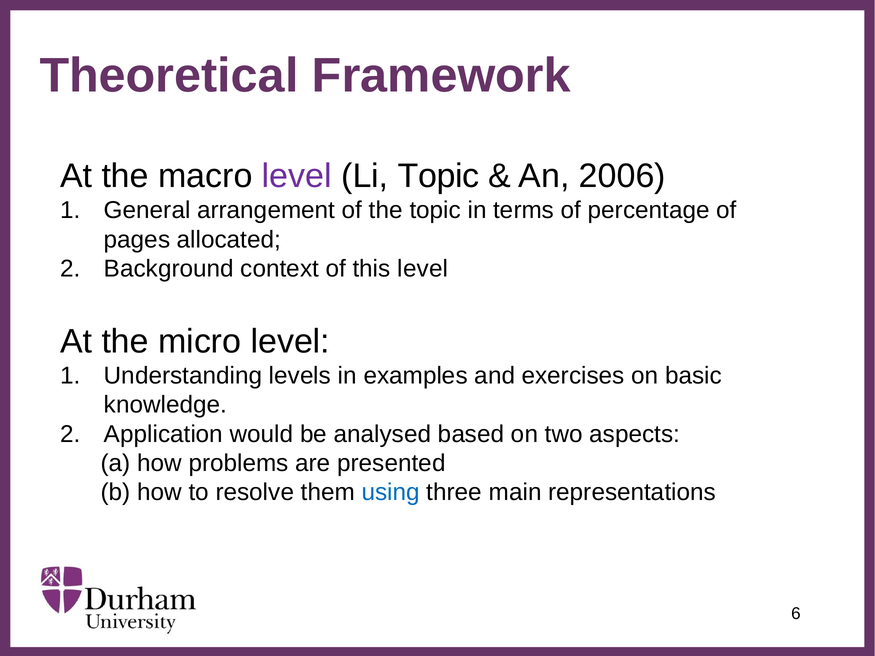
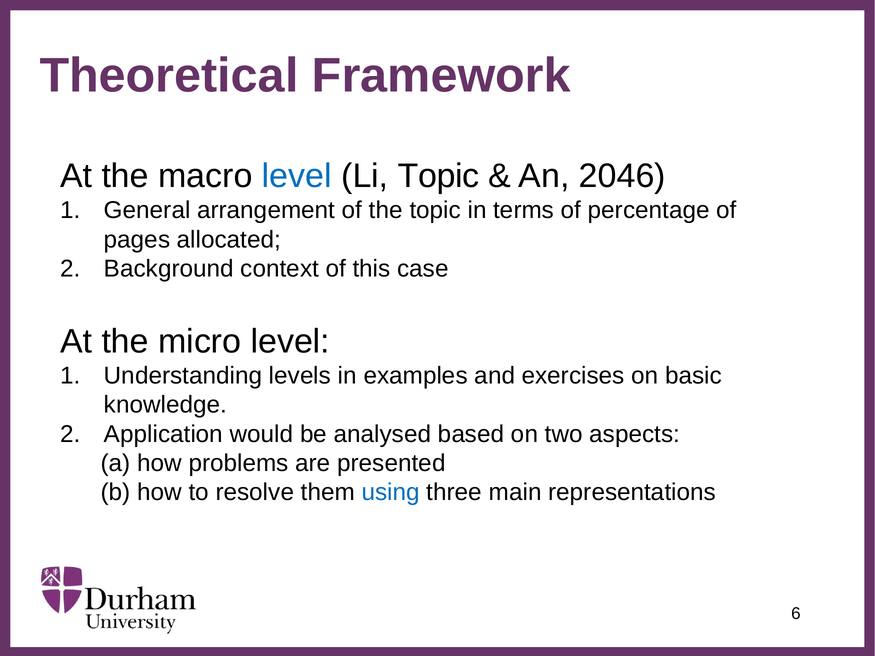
level colour: purple -> blue (297, 176)
2006: 2006 -> 2046 (622, 176)
this level: level -> case (423, 269)
